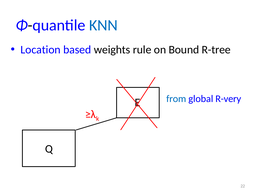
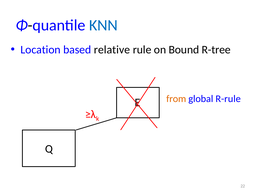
weights: weights -> relative (112, 50)
from colour: blue -> orange (176, 99)
R-very: R-very -> R-rule (228, 99)
